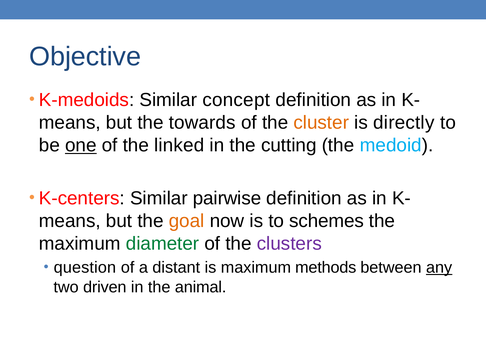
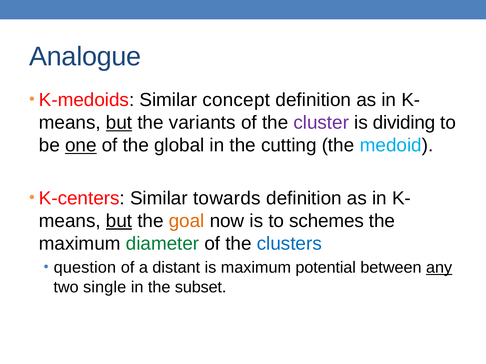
Objective: Objective -> Analogue (85, 57)
but underline: none -> present (119, 123)
towards: towards -> variants (202, 123)
cluster colour: orange -> purple (321, 123)
directly: directly -> dividing (404, 123)
linked: linked -> global (179, 146)
pairwise: pairwise -> towards (227, 198)
but underline: none -> present (119, 221)
clusters colour: purple -> blue (289, 244)
methods: methods -> potential (326, 268)
driven: driven -> single (105, 287)
animal: animal -> subset (201, 287)
